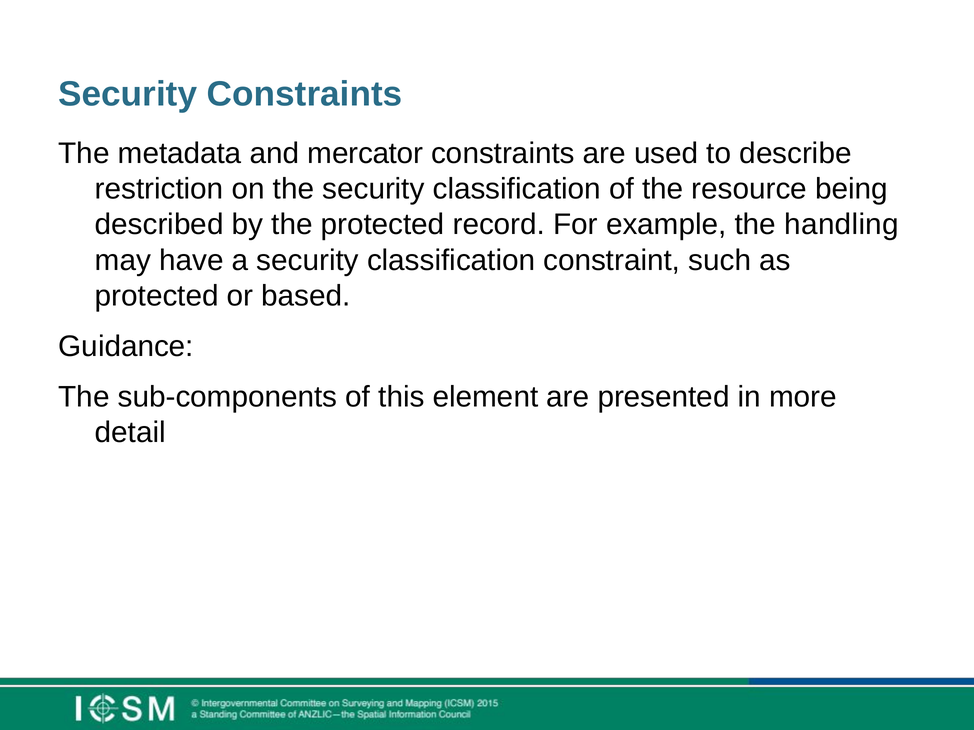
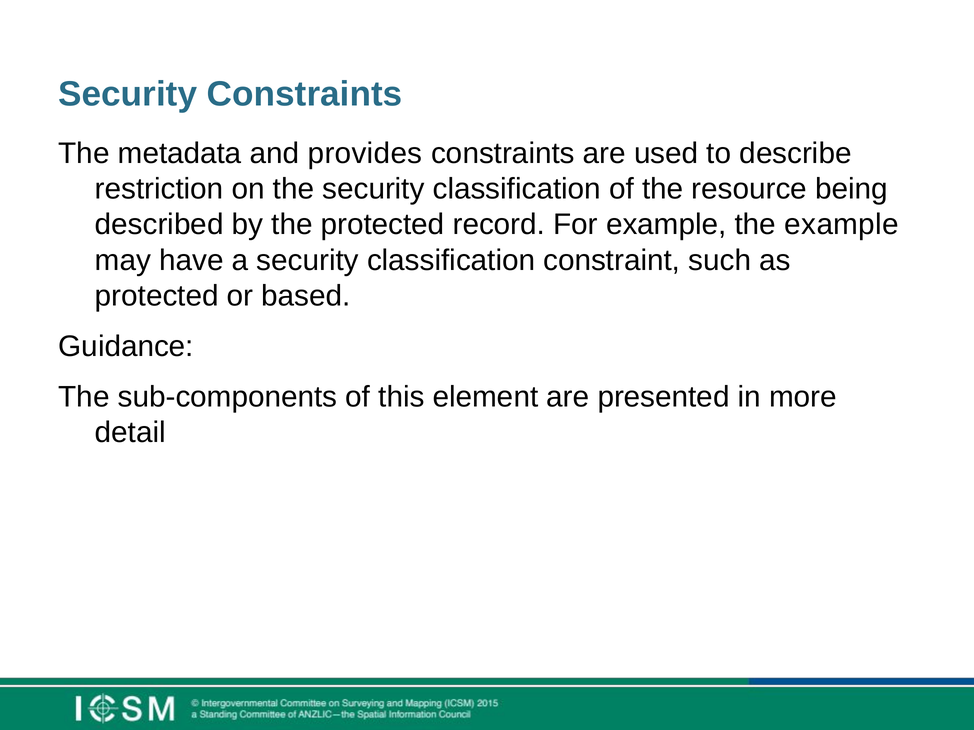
mercator: mercator -> provides (365, 153)
the handling: handling -> example (842, 225)
